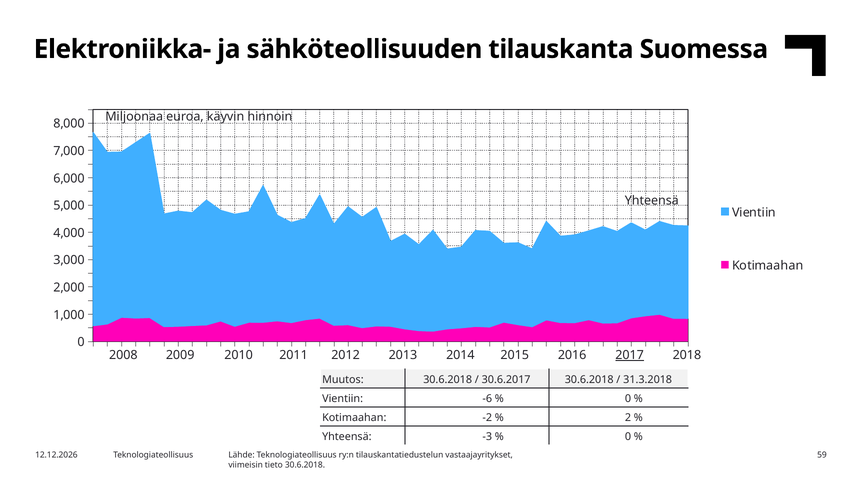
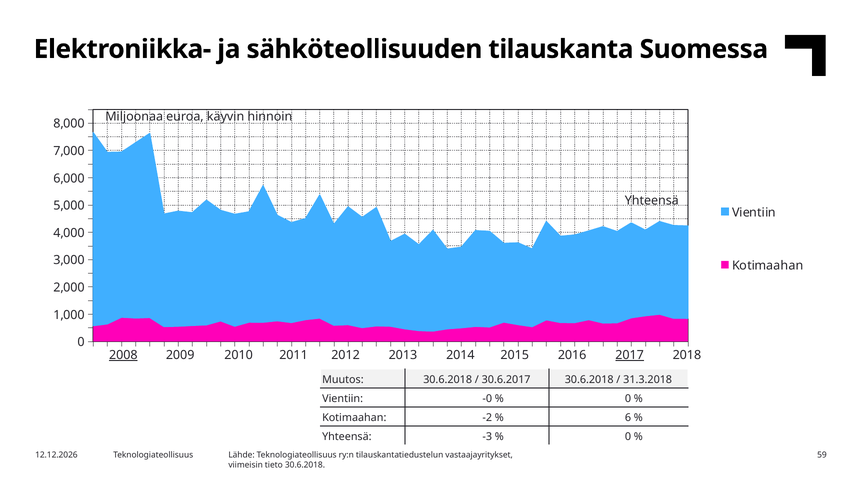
2008 underline: none -> present (123, 355)
-6: -6 -> -0 (487, 399)
2: 2 -> 6 (628, 418)
